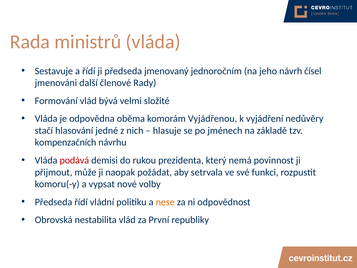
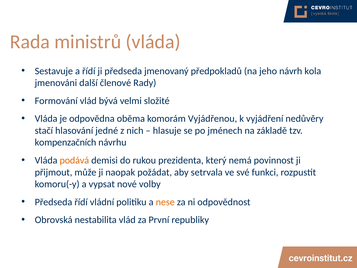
jednoročním: jednoročním -> předpokladů (216, 71)
čísel: čísel -> kola (313, 71)
podává colour: red -> orange (74, 160)
